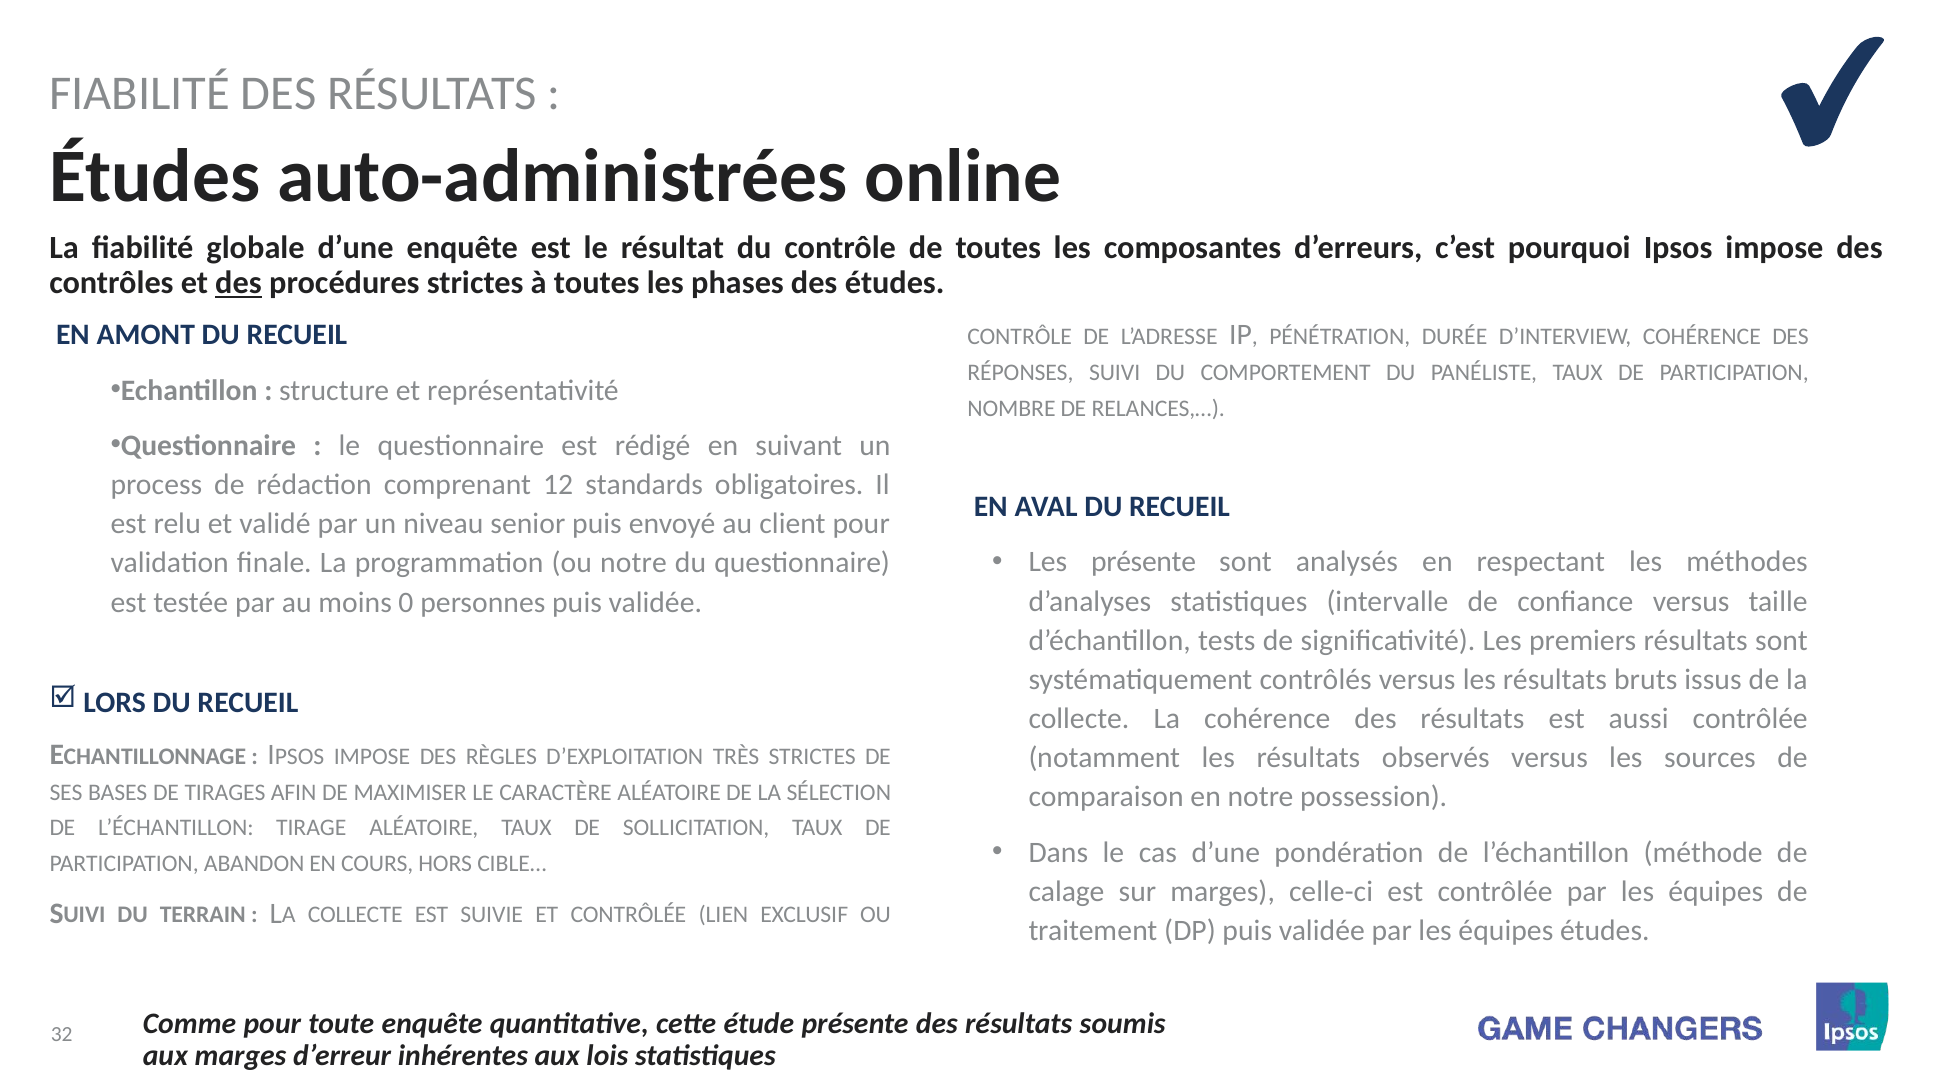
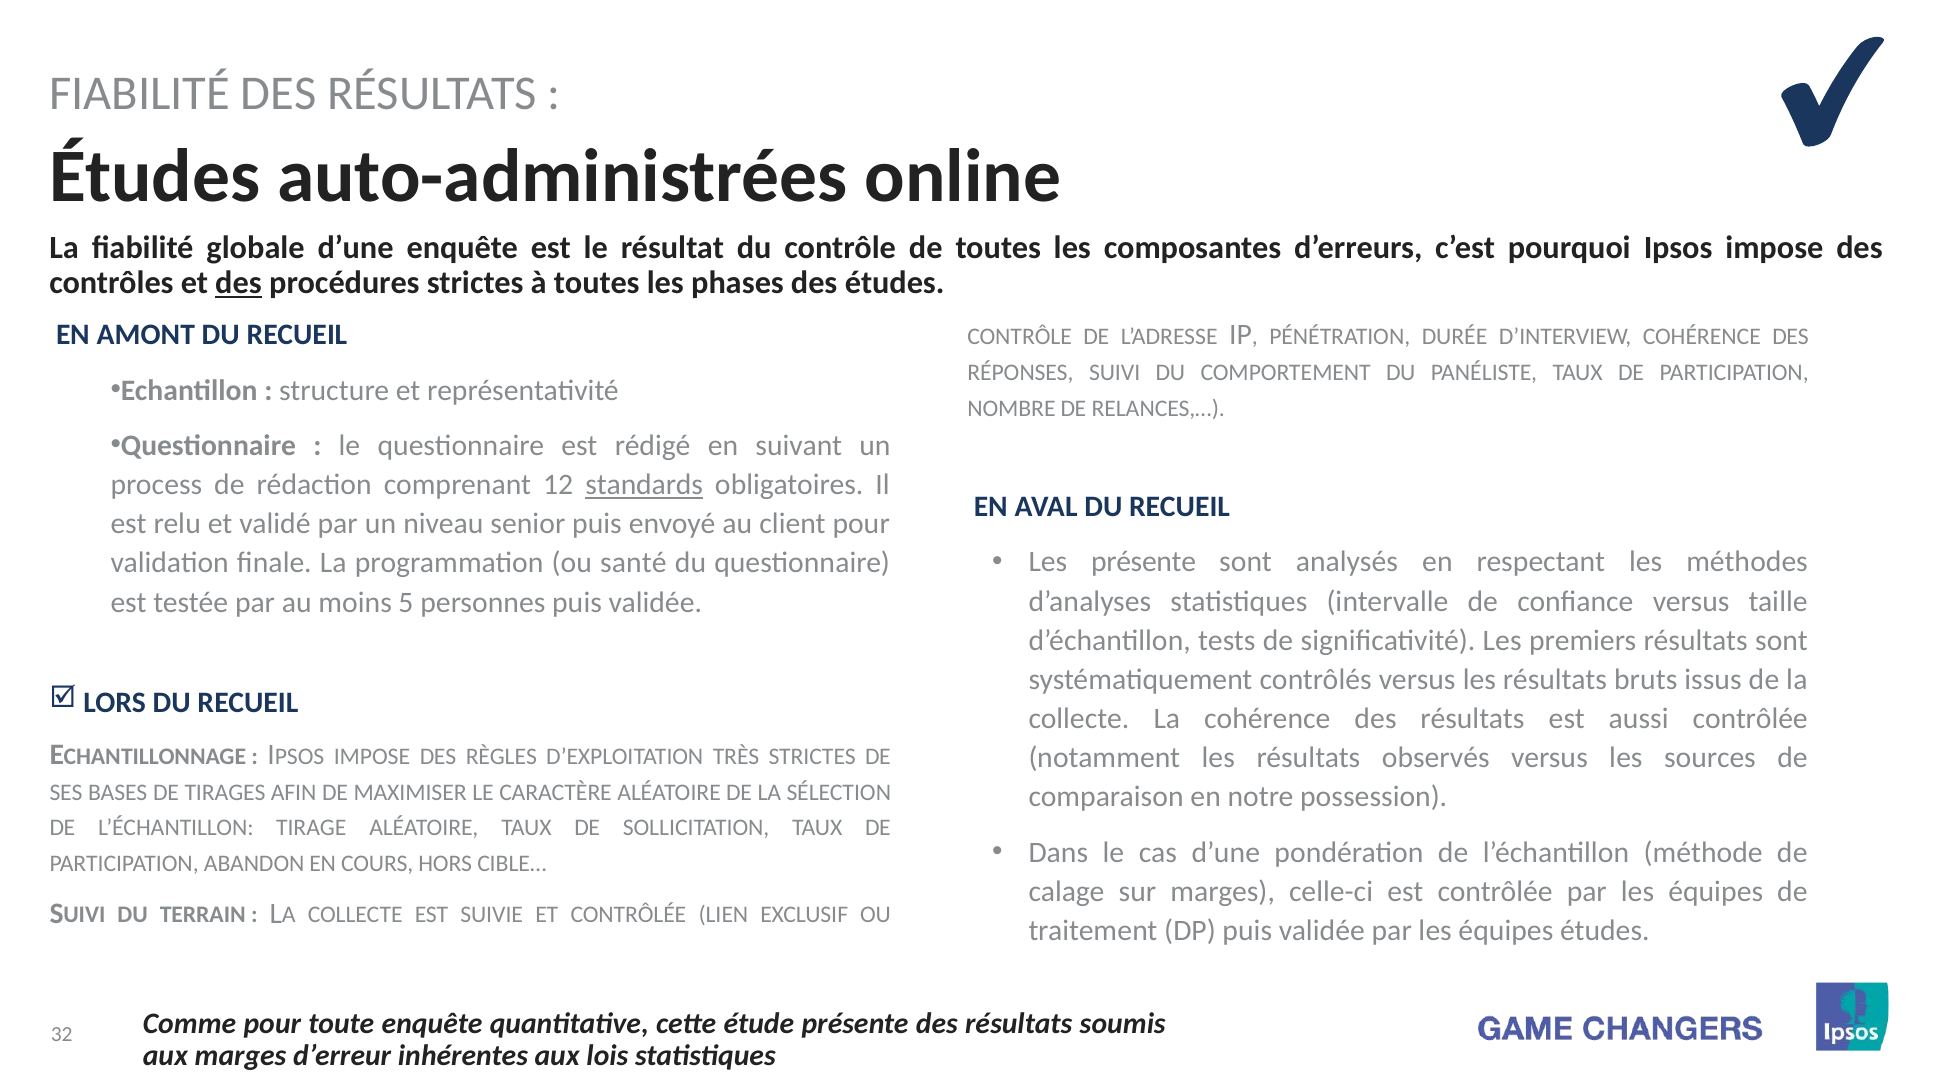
standards underline: none -> present (644, 485)
ou notre: notre -> santé (633, 563)
0: 0 -> 5 (406, 602)
